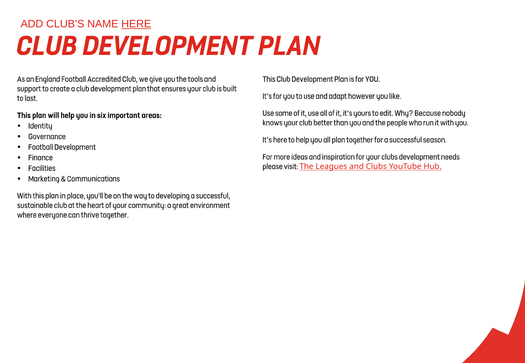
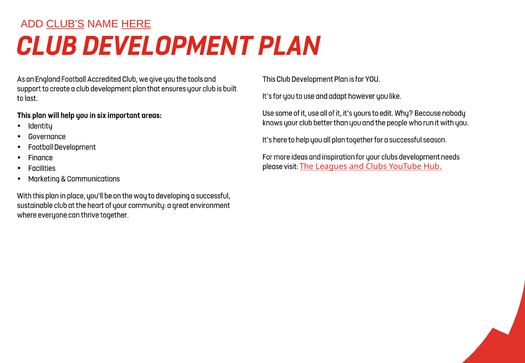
CLUB’S underline: none -> present (65, 24)
